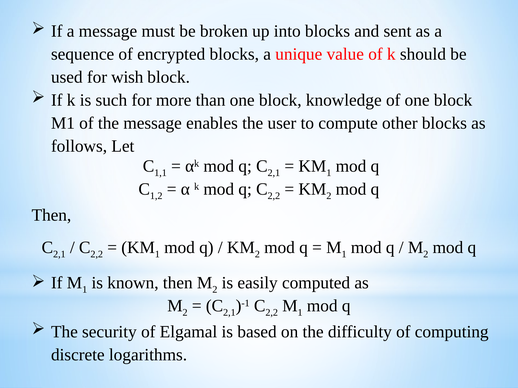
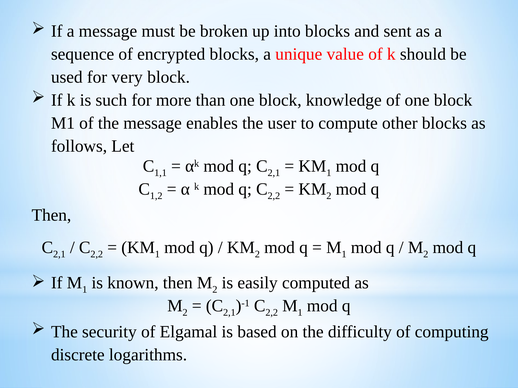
wish: wish -> very (127, 77)
